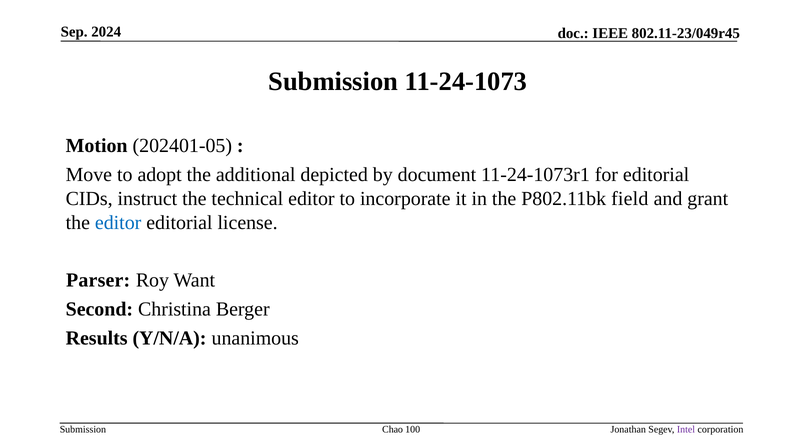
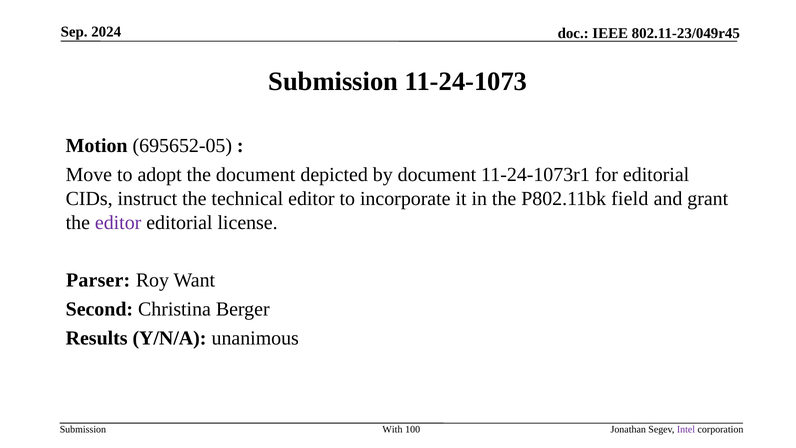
202401-05: 202401-05 -> 695652-05 (182, 146)
the additional: additional -> document (256, 175)
editor colour: blue -> purple (118, 222)
Chao: Chao -> With (392, 429)
